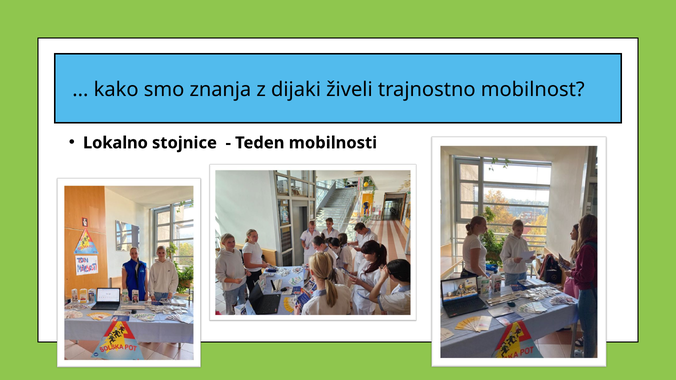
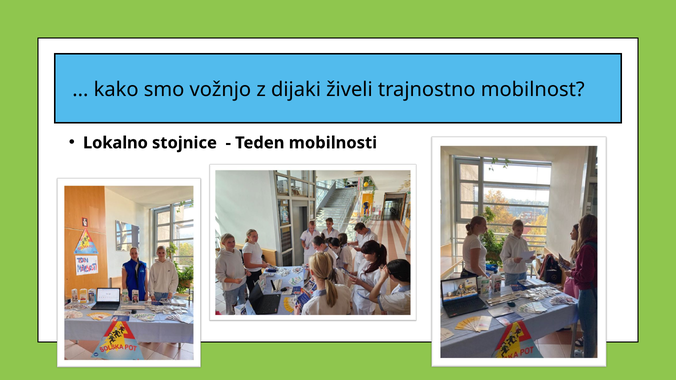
znanja: znanja -> vožnjo (220, 90)
